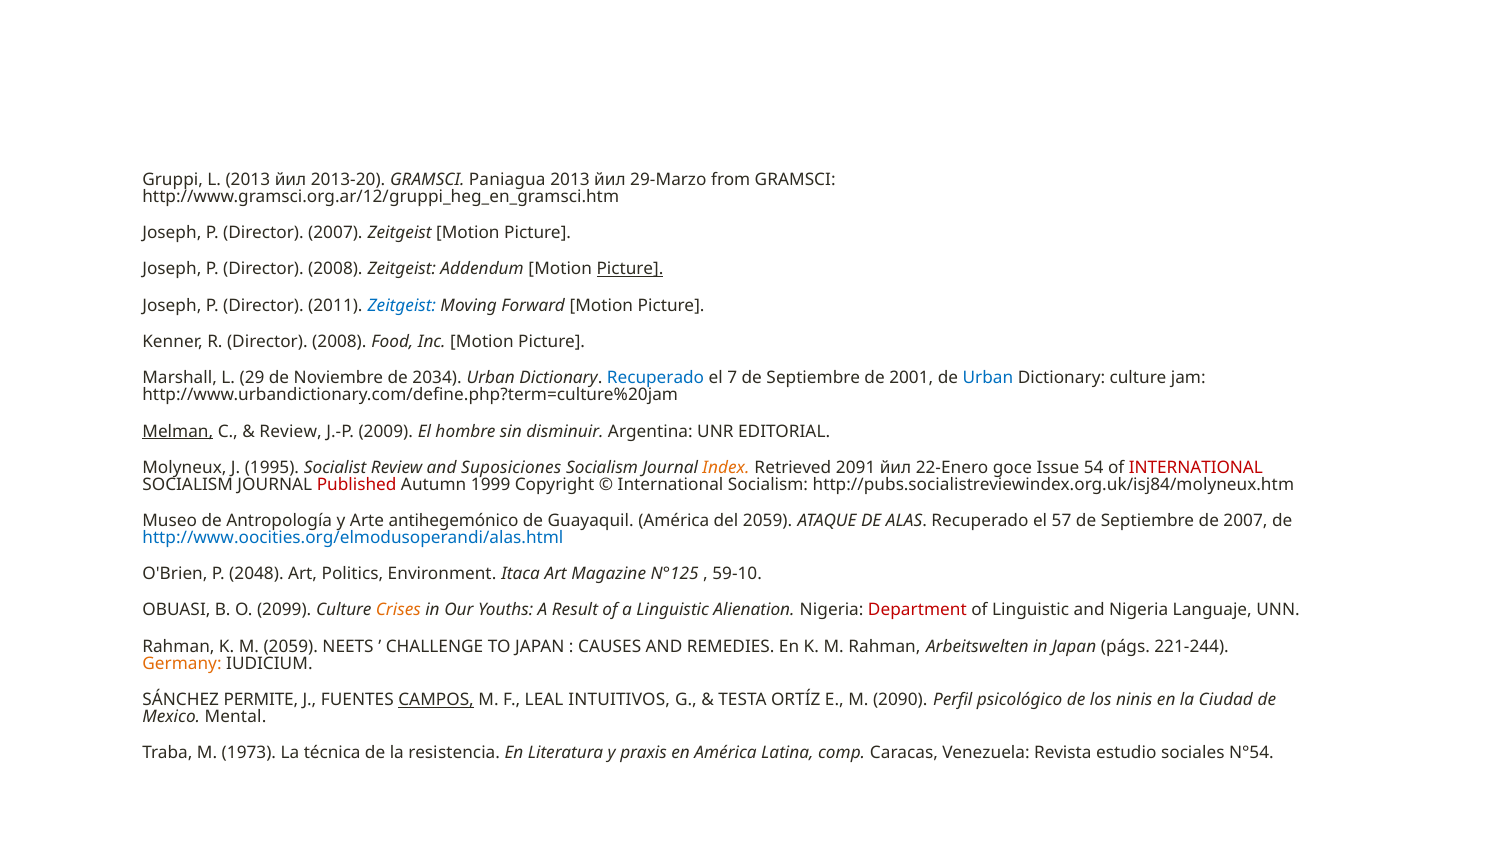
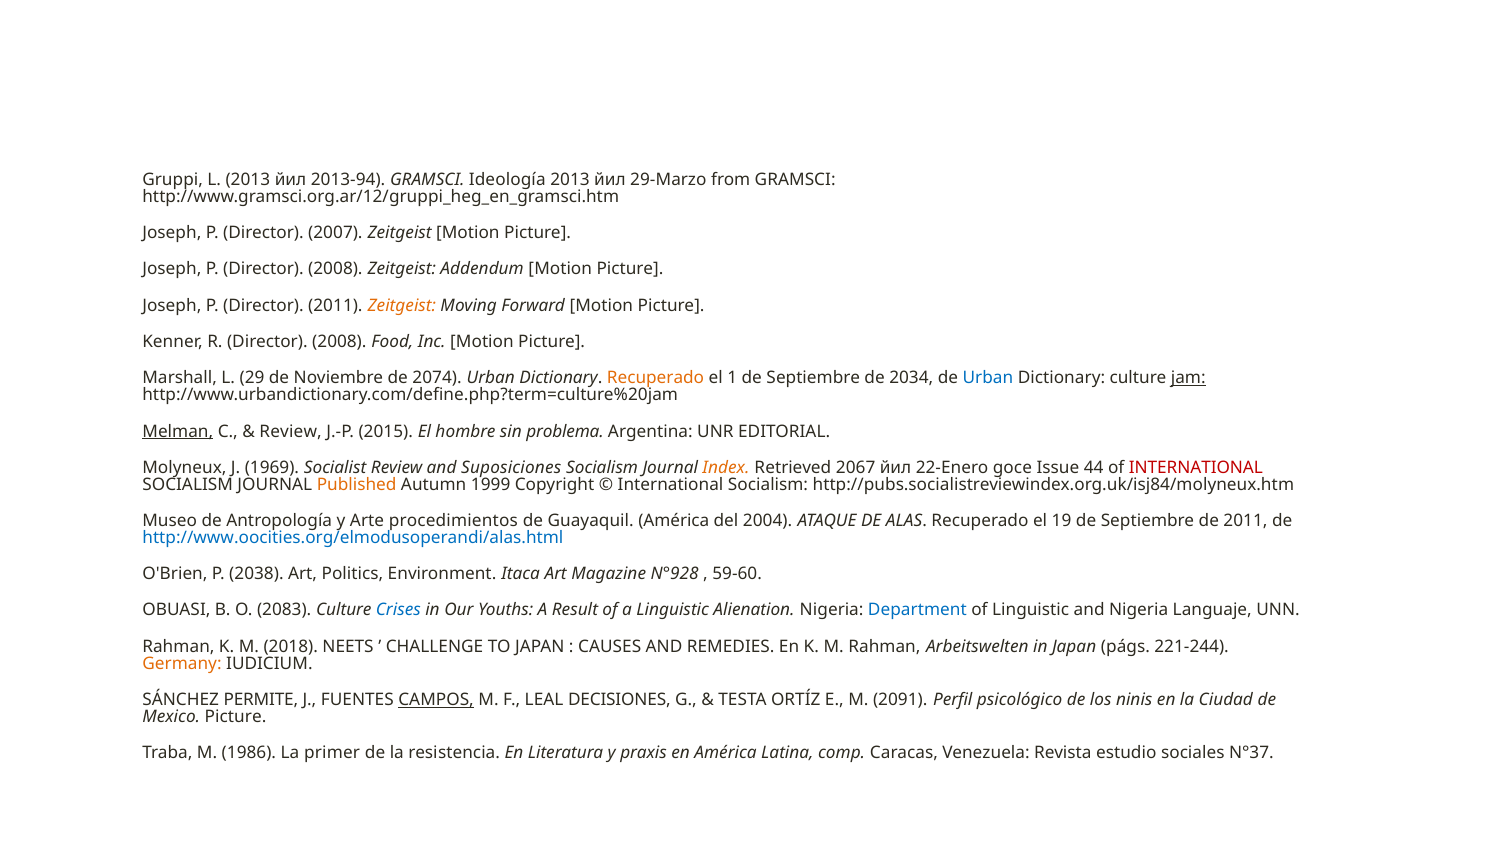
2013-20: 2013-20 -> 2013-94 (348, 180)
Paniagua: Paniagua -> Ideología (507, 180)
Picture underline: present -> none (630, 269)
Zeitgeist colour: blue -> orange (402, 305)
2034: 2034 -> 2074 (437, 378)
Recuperado colour: blue -> orange (656, 378)
7: 7 -> 1 (732, 378)
2001: 2001 -> 2034 (911, 378)
jam underline: none -> present (1188, 378)
2009: 2009 -> 2015 (386, 431)
disminuir: disminuir -> problema (565, 431)
1995: 1995 -> 1969 (272, 468)
2091: 2091 -> 2067 (856, 468)
54: 54 -> 44 (1094, 468)
Published colour: red -> orange (357, 484)
antihegemónico: antihegemónico -> procedimientos (453, 521)
del 2059: 2059 -> 2004 (768, 521)
57: 57 -> 19 (1062, 521)
de 2007: 2007 -> 2011 (1246, 521)
2048: 2048 -> 2038 (256, 574)
N°125: N°125 -> N°928 (675, 574)
59-10: 59-10 -> 59-60 (737, 574)
2099: 2099 -> 2083 (284, 610)
Crises colour: orange -> blue (398, 610)
Department colour: red -> blue (917, 610)
M 2059: 2059 -> 2018 (291, 647)
INTUITIVOS: INTUITIVOS -> DECISIONES (619, 700)
2090: 2090 -> 2091 (900, 700)
Mexico Mental: Mental -> Picture (236, 716)
1973: 1973 -> 1986 (249, 753)
técnica: técnica -> primer (332, 753)
N°54: N°54 -> N°37 (1251, 753)
